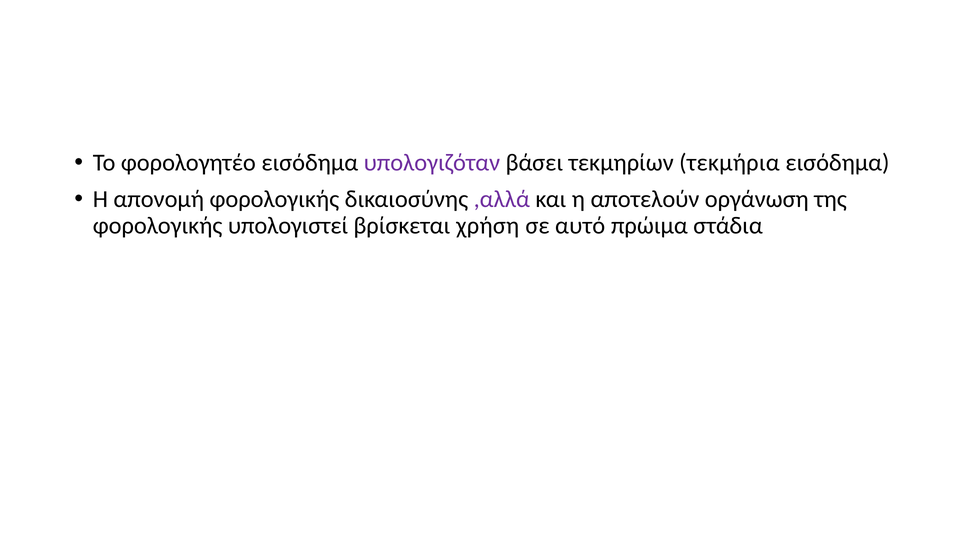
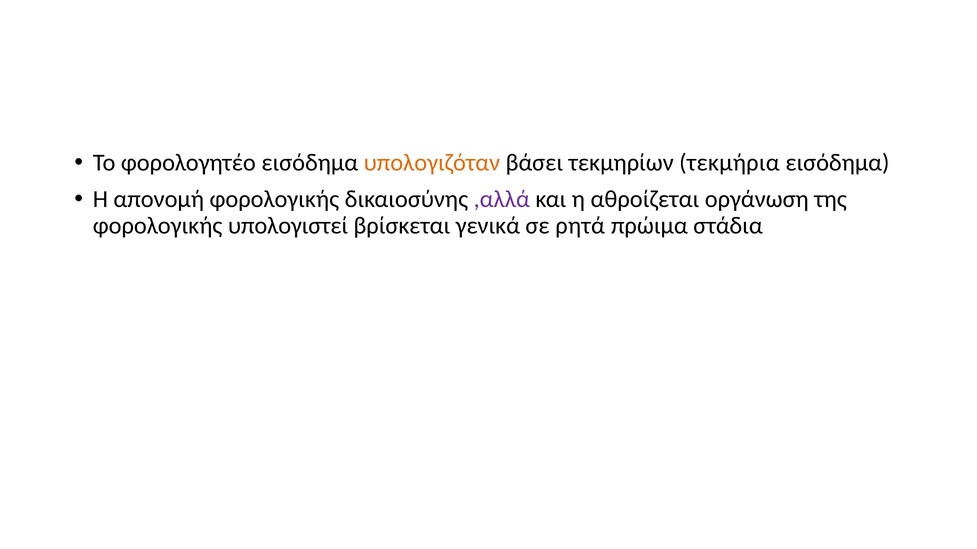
υπολογιζόταν colour: purple -> orange (432, 163)
αποτελούν: αποτελούν -> αθροίζεται (645, 200)
χρήση: χρήση -> γενικά (488, 226)
αυτό: αυτό -> ρητά (580, 226)
